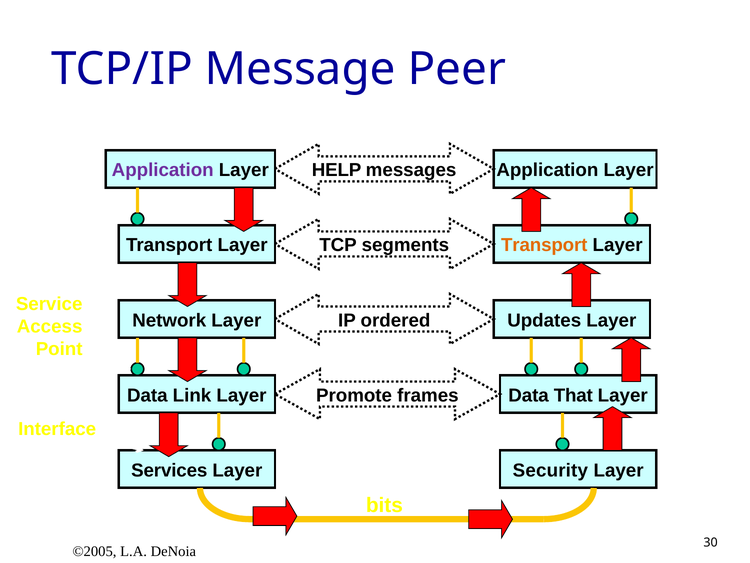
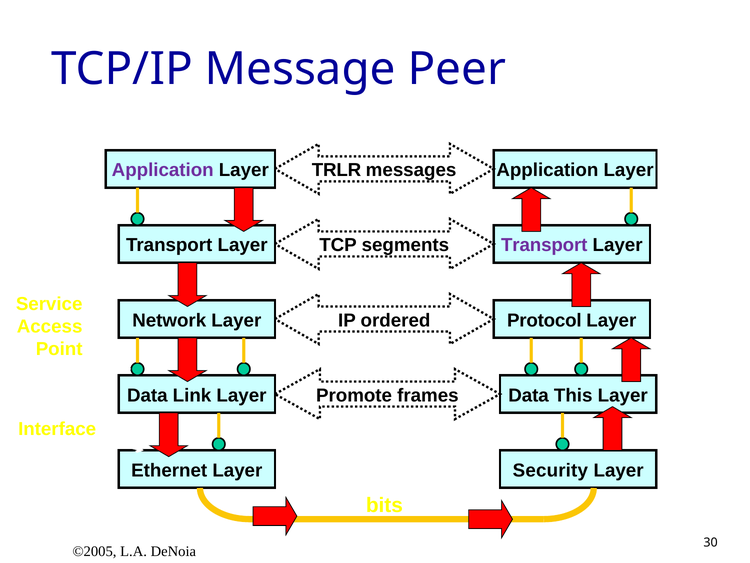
HELP: HELP -> TRLR (337, 170)
Transport colour: orange -> purple (544, 245)
Updates: Updates -> Protocol (544, 320)
That: That -> This (573, 395)
Services: Services -> Ethernet (169, 470)
